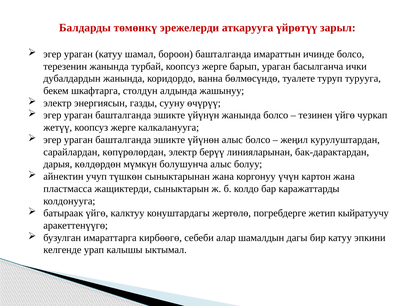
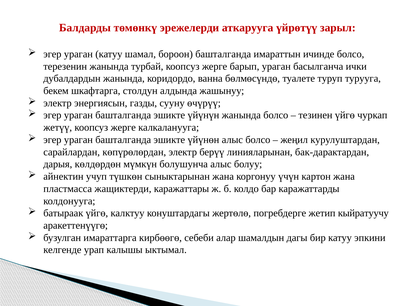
сыныктарын: сыныктарын -> каражаттары (182, 189)
